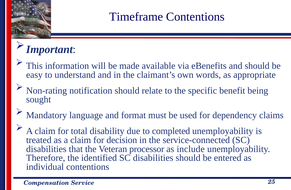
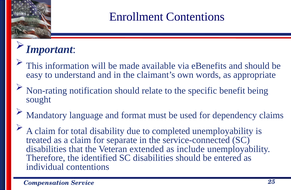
Timeframe: Timeframe -> Enrollment (136, 17)
decision: decision -> separate (122, 140)
processor: processor -> extended (147, 149)
